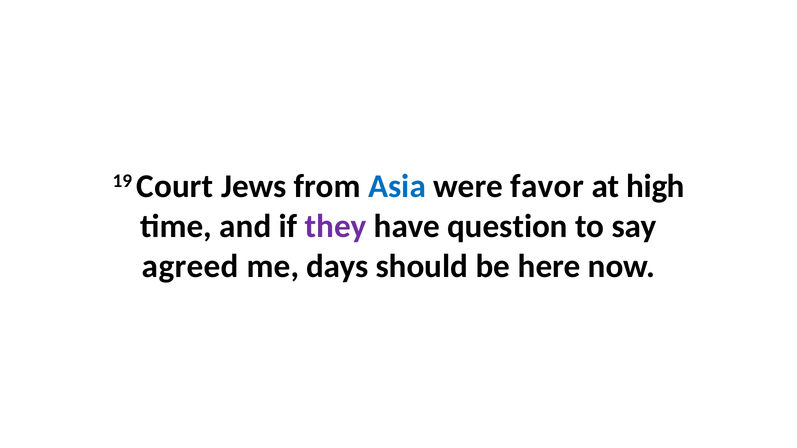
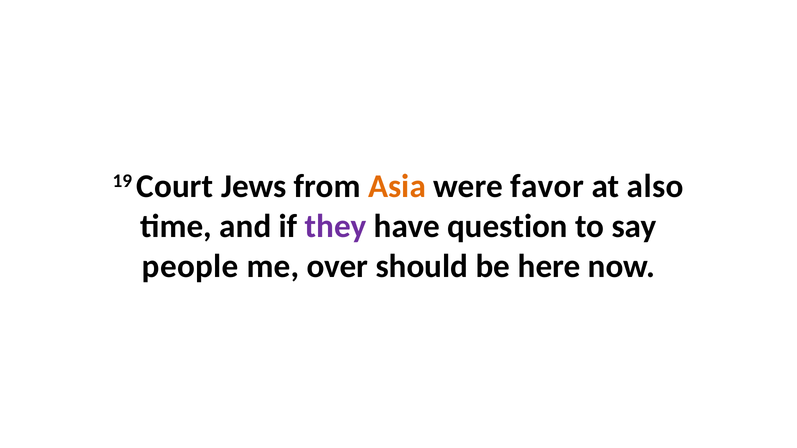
Asia colour: blue -> orange (397, 187)
high: high -> also (655, 187)
agreed: agreed -> people (190, 266)
days: days -> over (337, 266)
